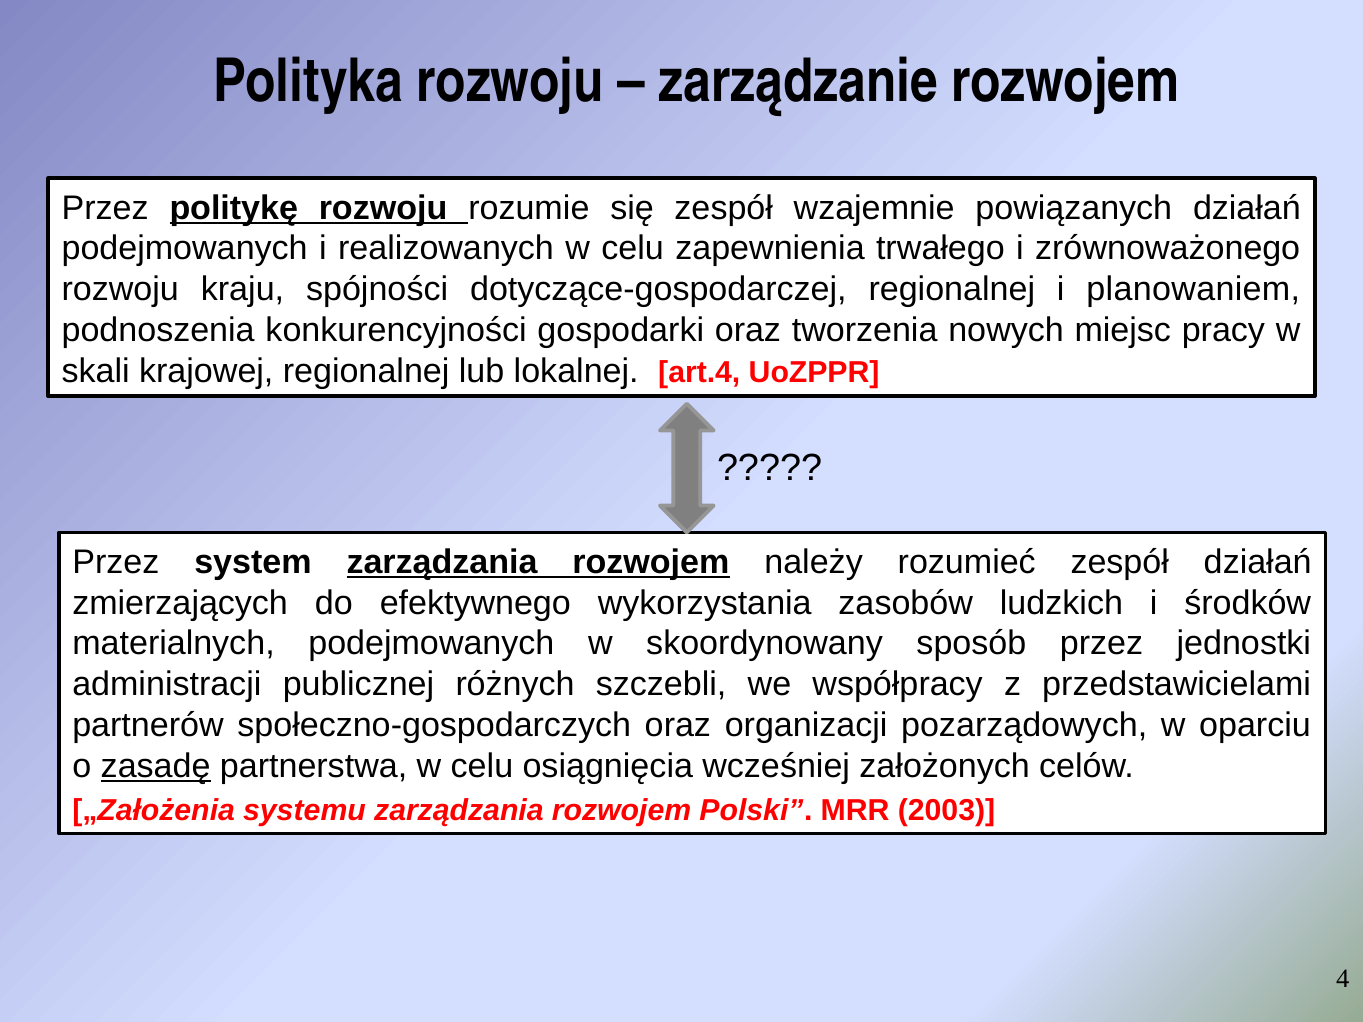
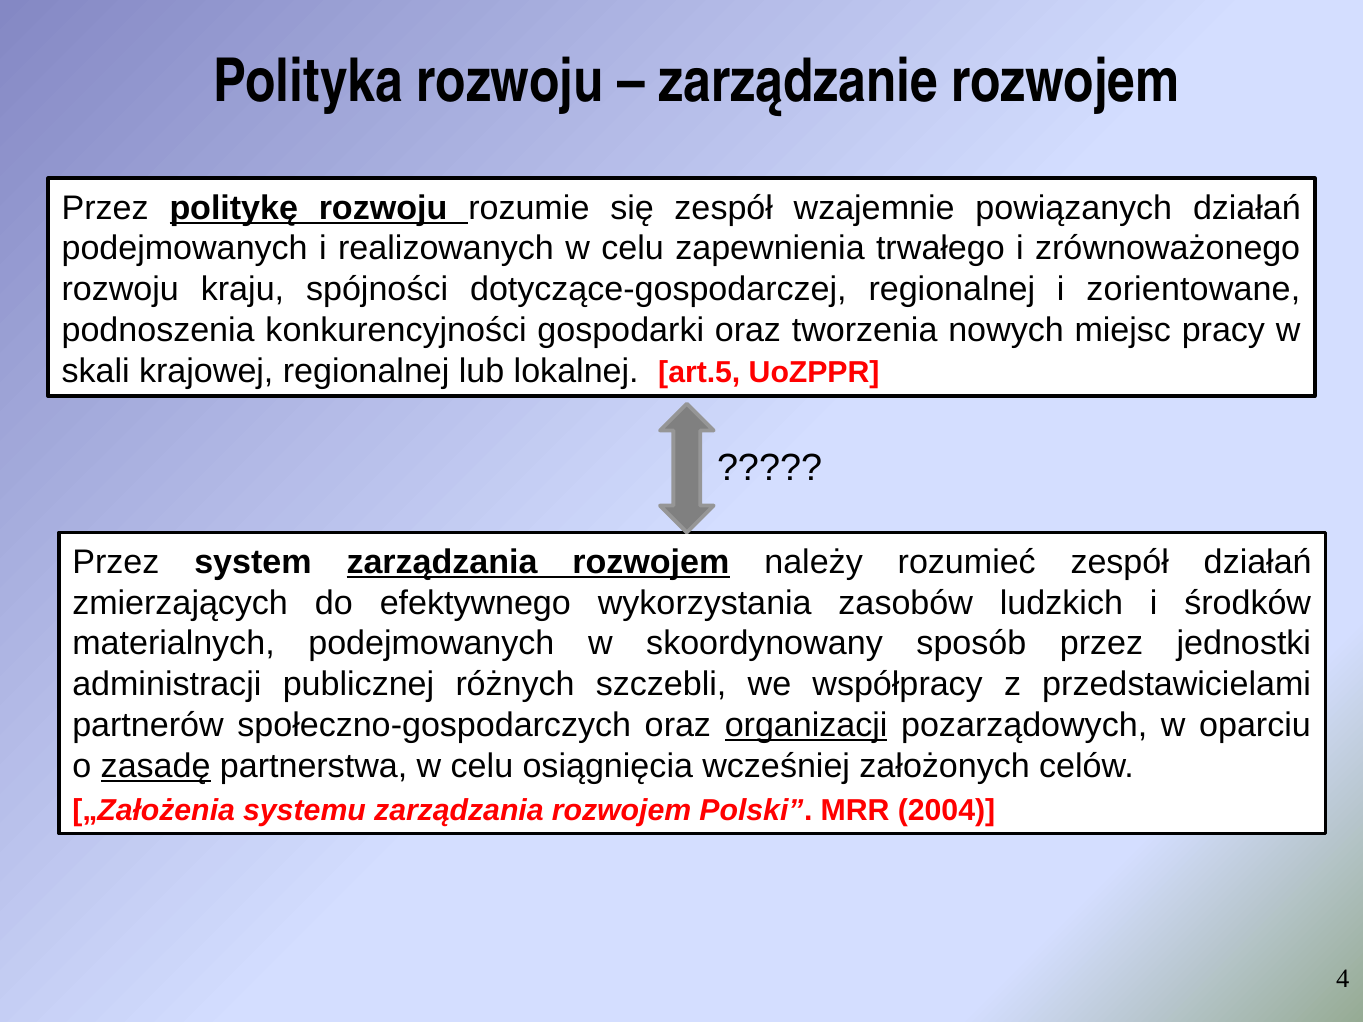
planowaniem: planowaniem -> zorientowane (1193, 290)
art.4: art.4 -> art.5 (699, 373)
organizacji underline: none -> present (806, 726)
2003: 2003 -> 2004 (947, 811)
